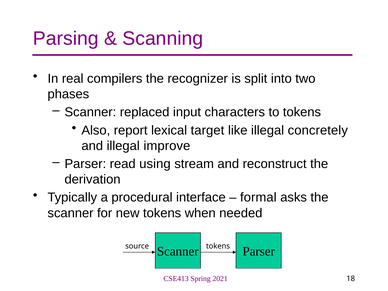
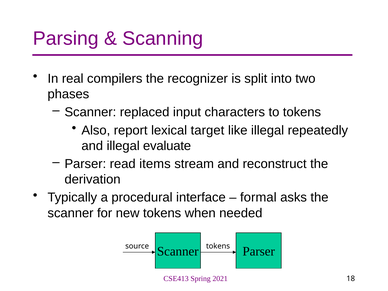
concretely: concretely -> repeatedly (318, 130)
improve: improve -> evaluate (167, 146)
using: using -> items (155, 164)
